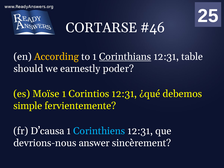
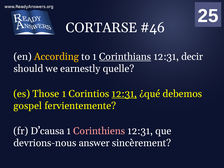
table: table -> decir (192, 57)
poder: poder -> quelle (118, 69)
Moïse: Moïse -> Those (46, 94)
12:31 underline: none -> present (124, 94)
simple: simple -> gospel (28, 106)
Corinthiens colour: light blue -> pink (99, 131)
